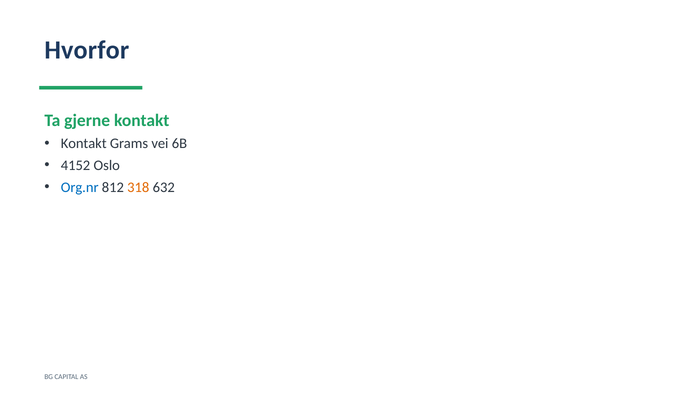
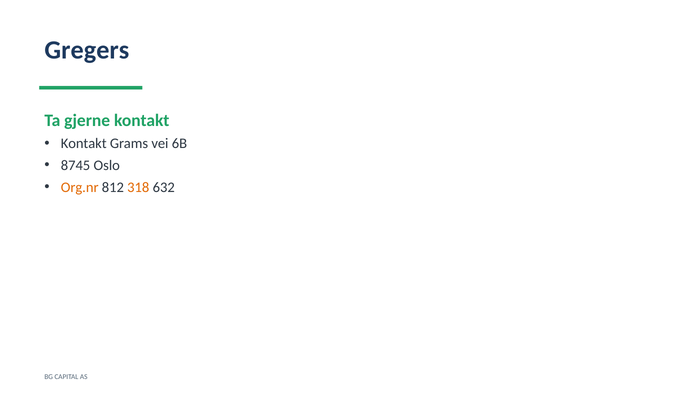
Hvorfor: Hvorfor -> Gregers (87, 50)
4152: 4152 -> 8745 (76, 165)
Org.nr colour: blue -> orange (80, 187)
